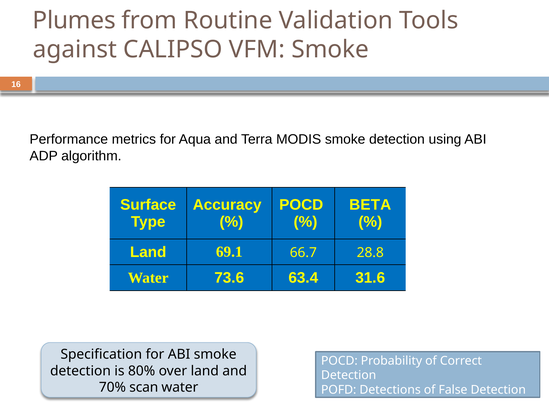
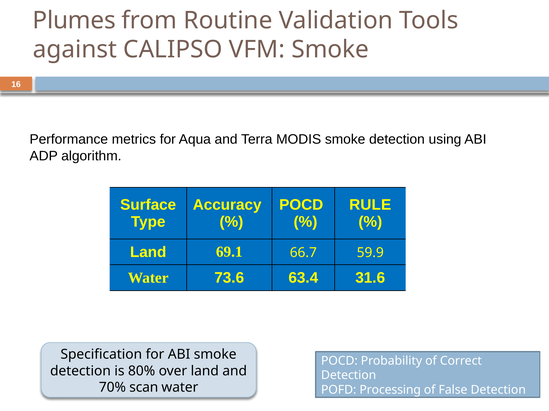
BETA: BETA -> RULE (370, 205)
28.8: 28.8 -> 59.9 (370, 253)
Detections: Detections -> Processing (390, 391)
